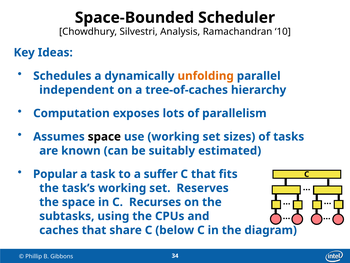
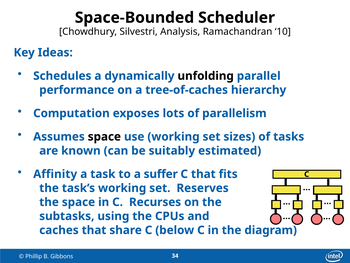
unfolding colour: orange -> black (206, 76)
independent: independent -> performance (77, 90)
Popular: Popular -> Affinity (55, 174)
